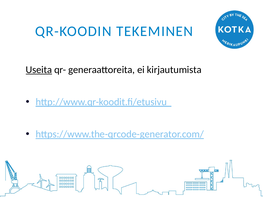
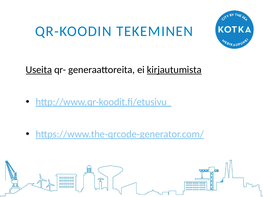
kirjautumista underline: none -> present (174, 70)
